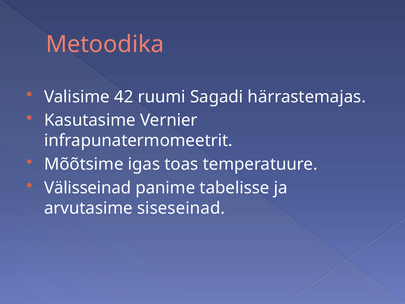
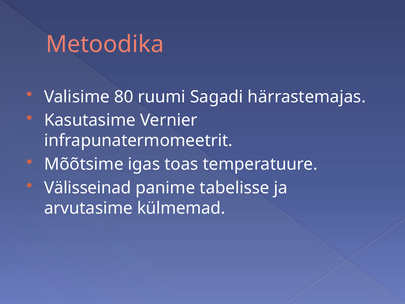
42: 42 -> 80 (124, 97)
siseseinad: siseseinad -> külmemad (181, 208)
